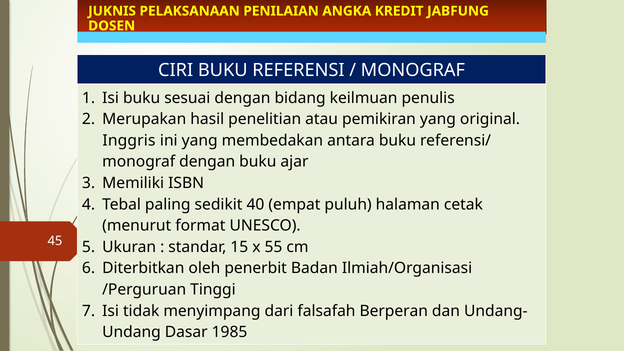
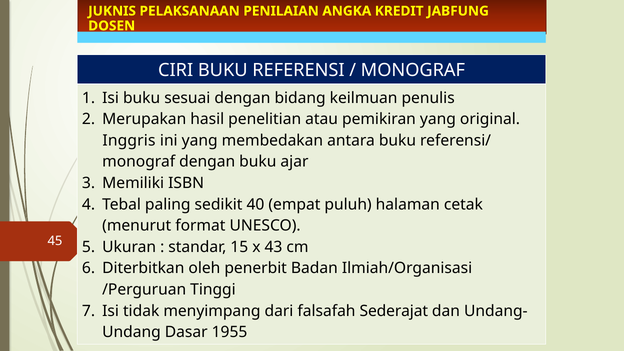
55: 55 -> 43 (273, 247)
Berperan: Berperan -> Sederajat (394, 311)
1985: 1985 -> 1955 (230, 332)
